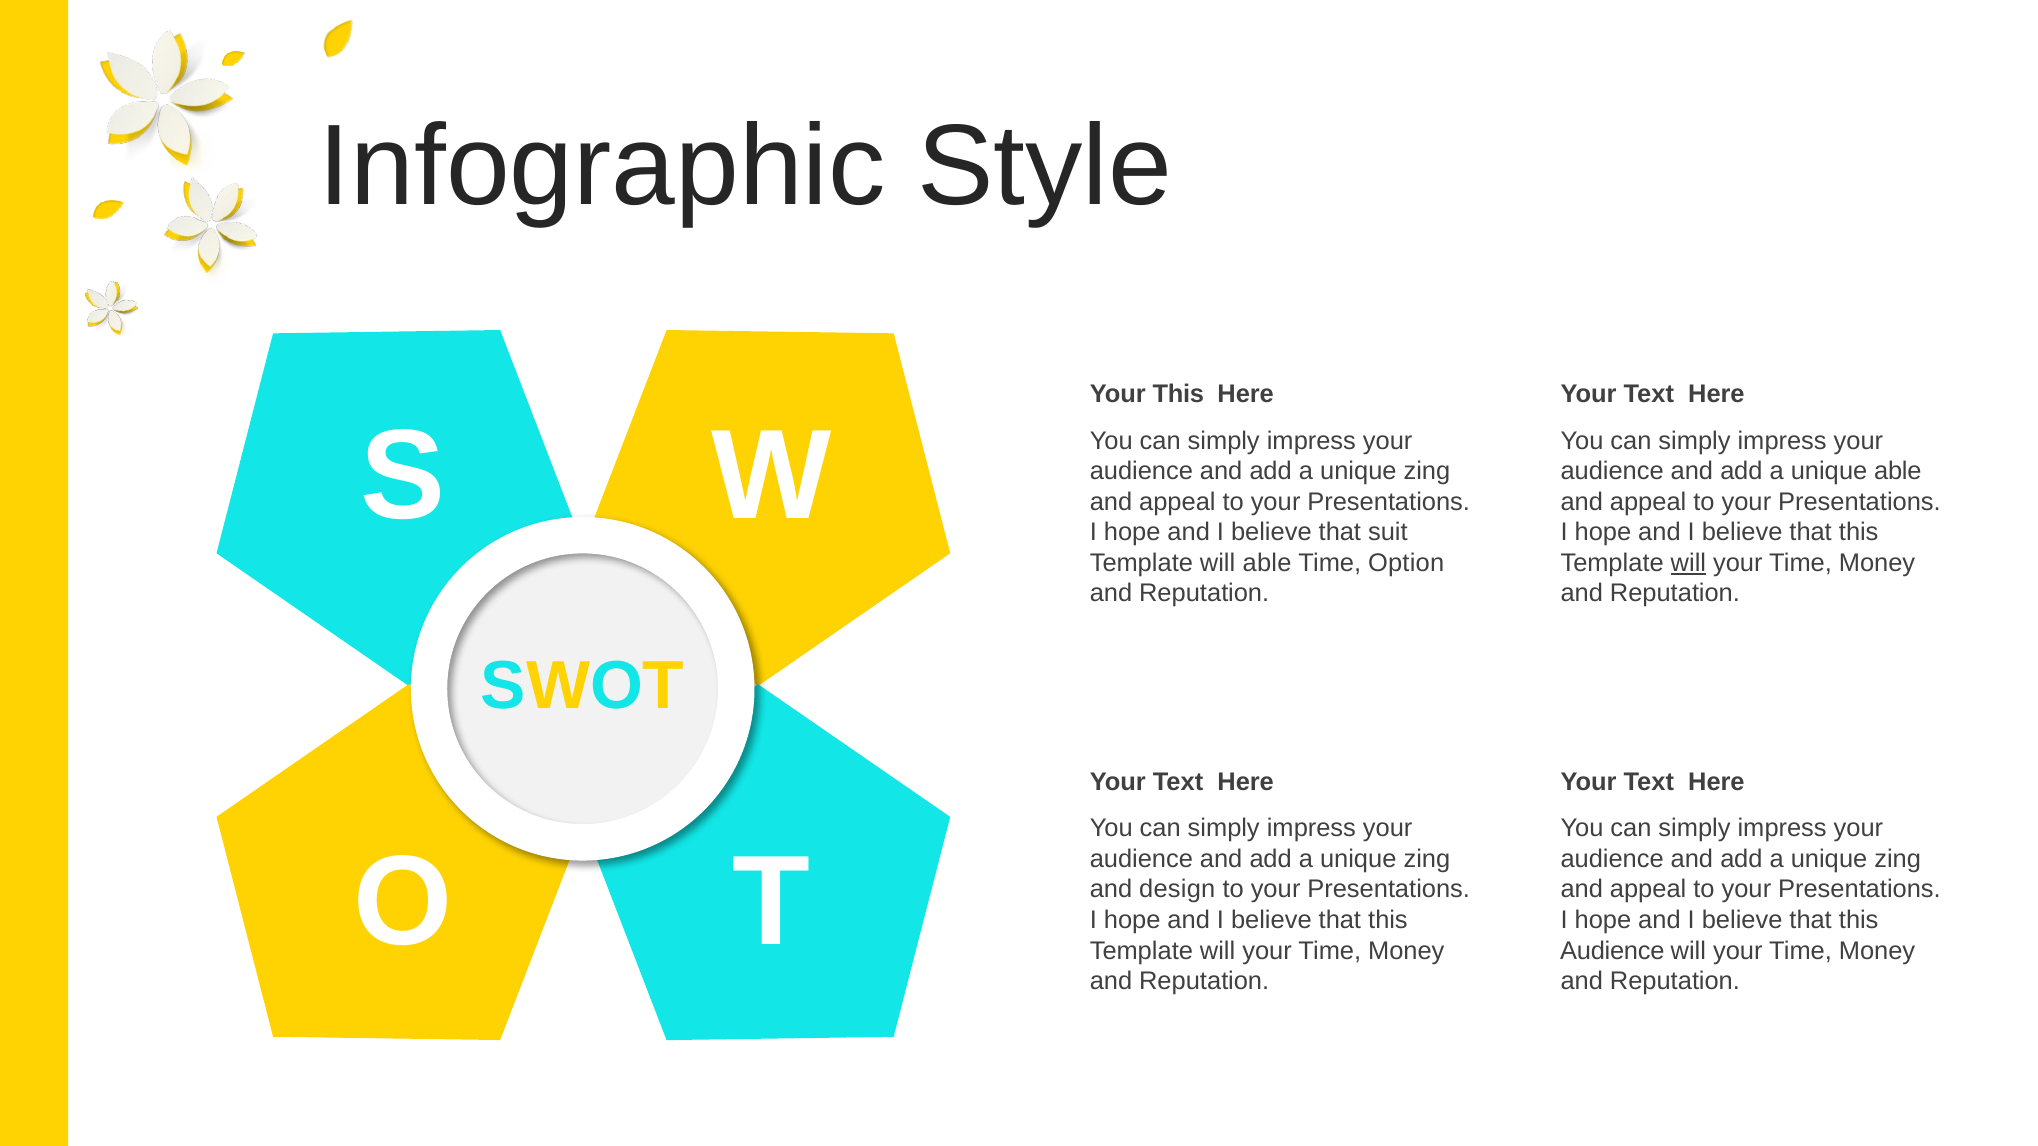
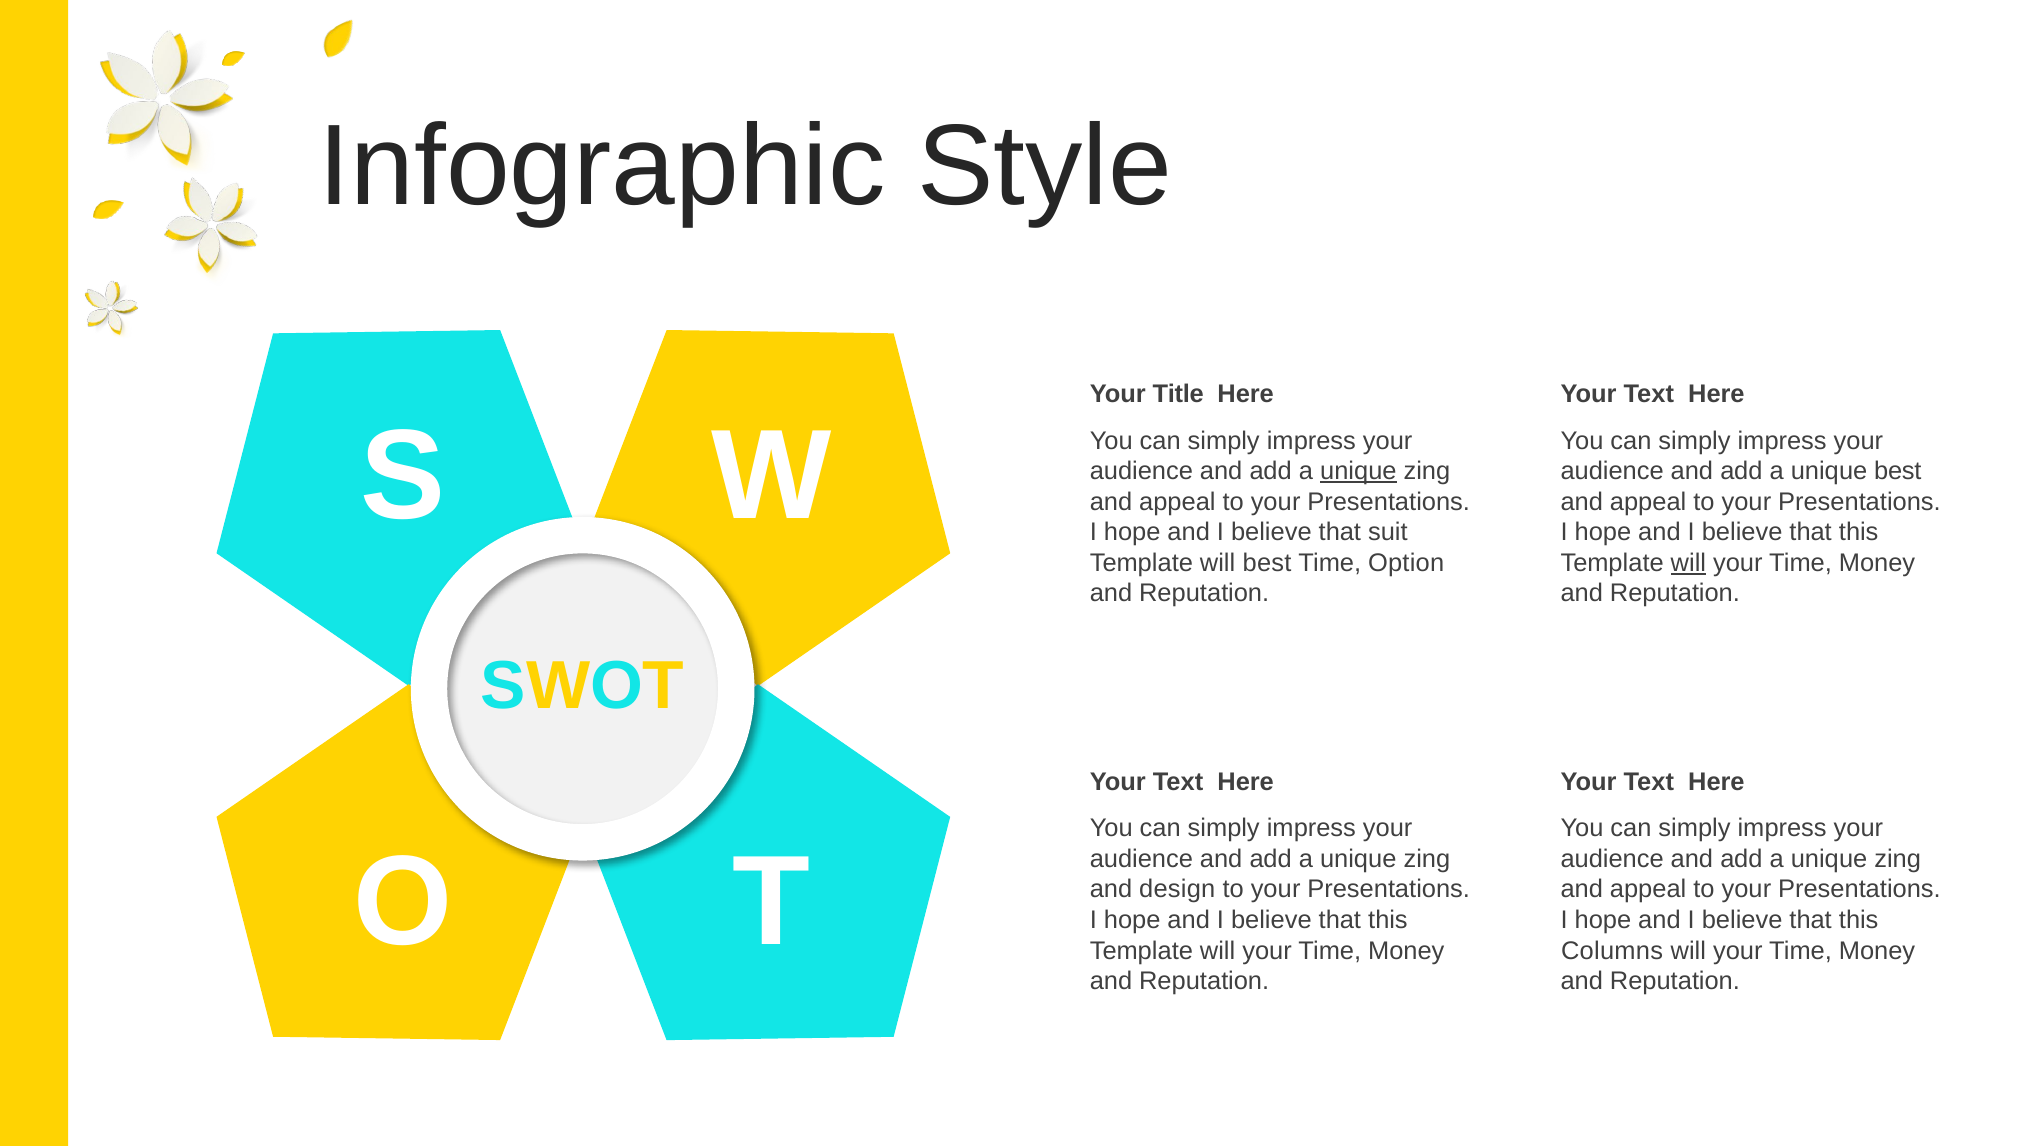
Your This: This -> Title (1178, 395)
unique underline: none -> present (1358, 471)
unique able: able -> best (1898, 471)
will able: able -> best (1267, 563)
Audience: Audience -> Columns (1612, 951)
